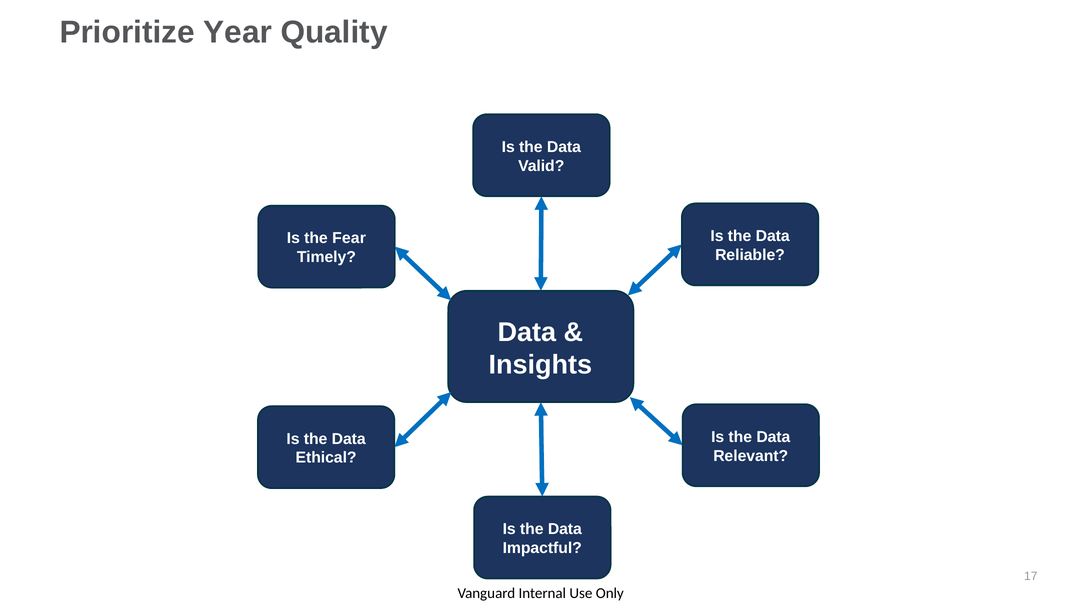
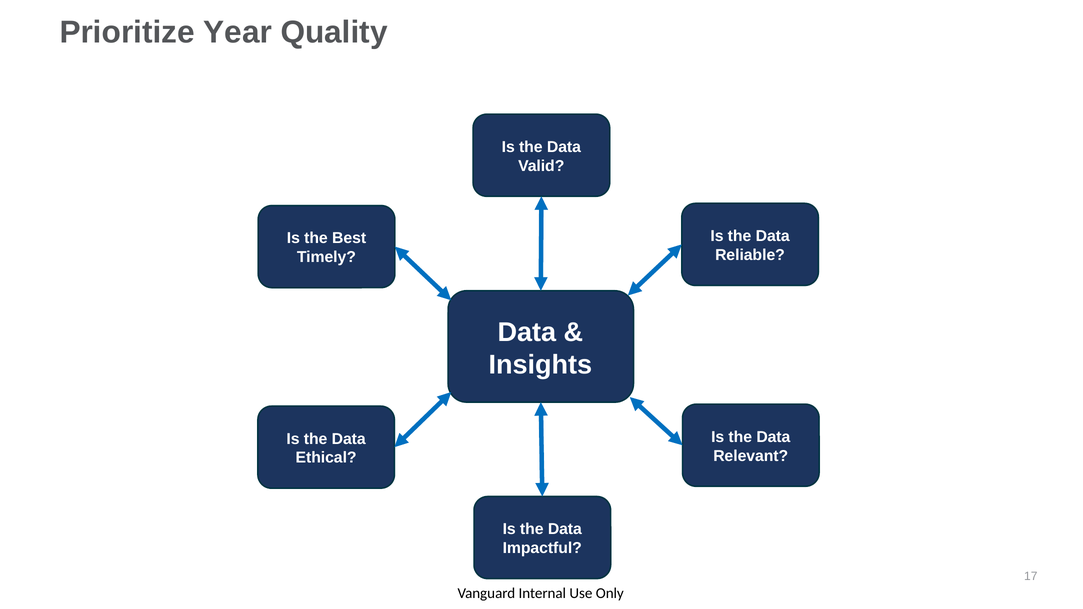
Fear: Fear -> Best (349, 238)
